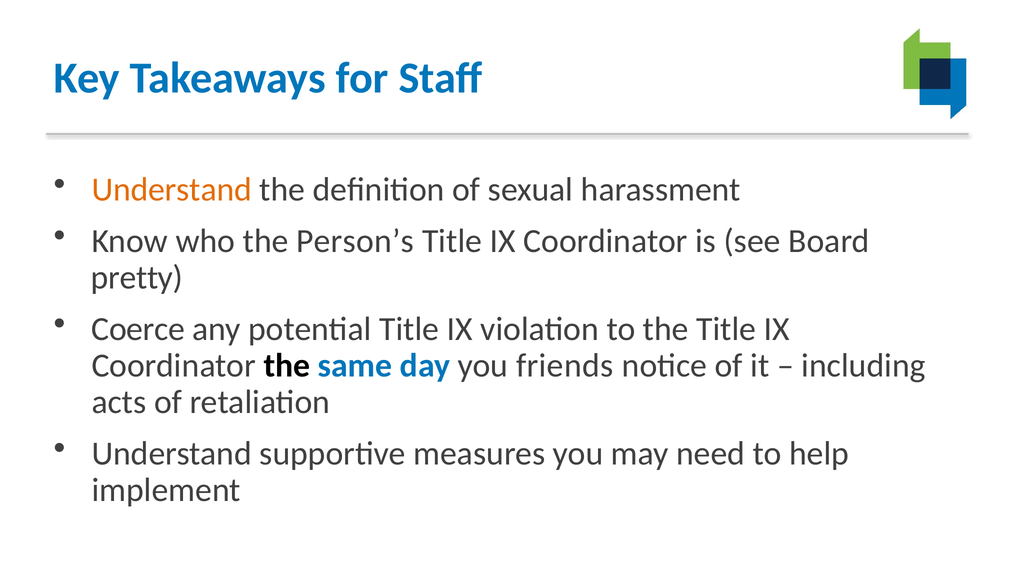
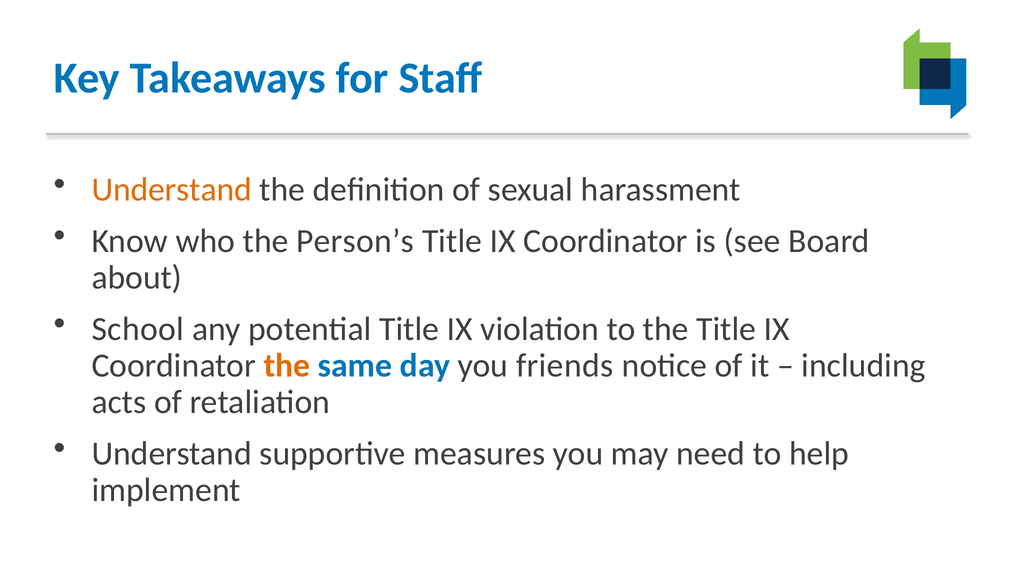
pretty: pretty -> about (137, 278)
Coerce: Coerce -> School (138, 329)
the colour: black -> orange (287, 365)
